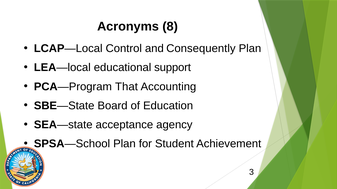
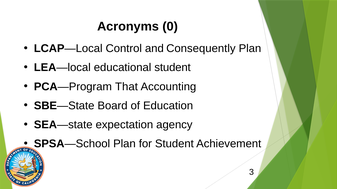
8: 8 -> 0 (170, 27)
educational support: support -> student (173, 68)
acceptance: acceptance -> expectation (124, 125)
